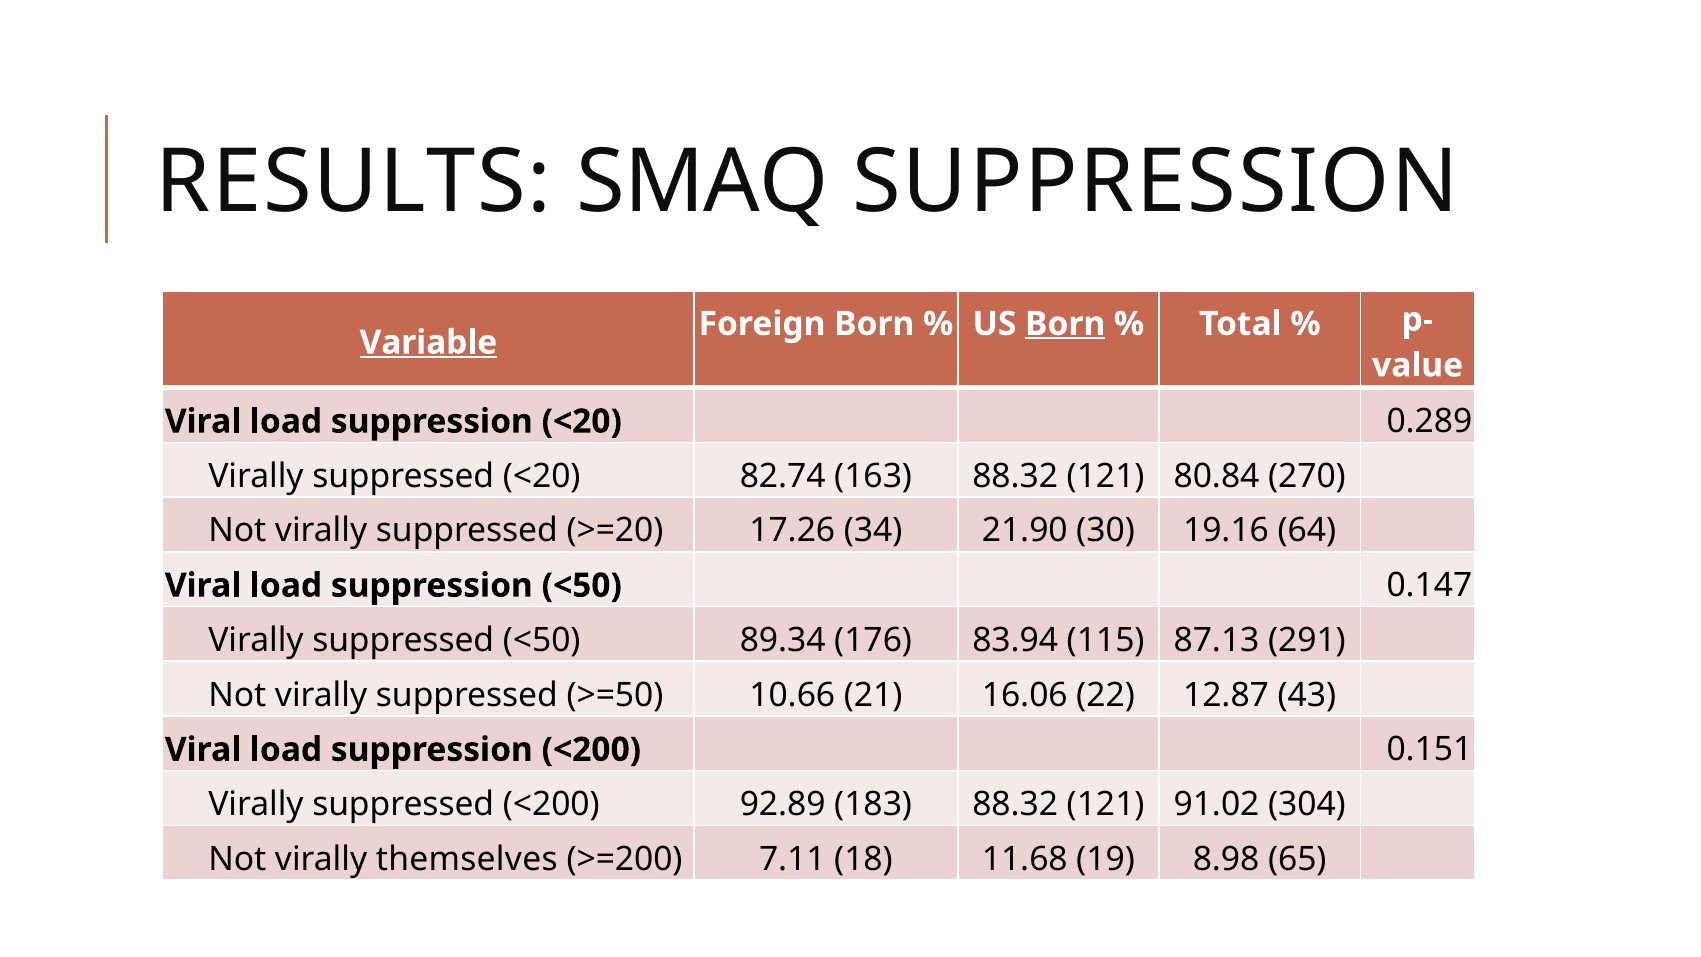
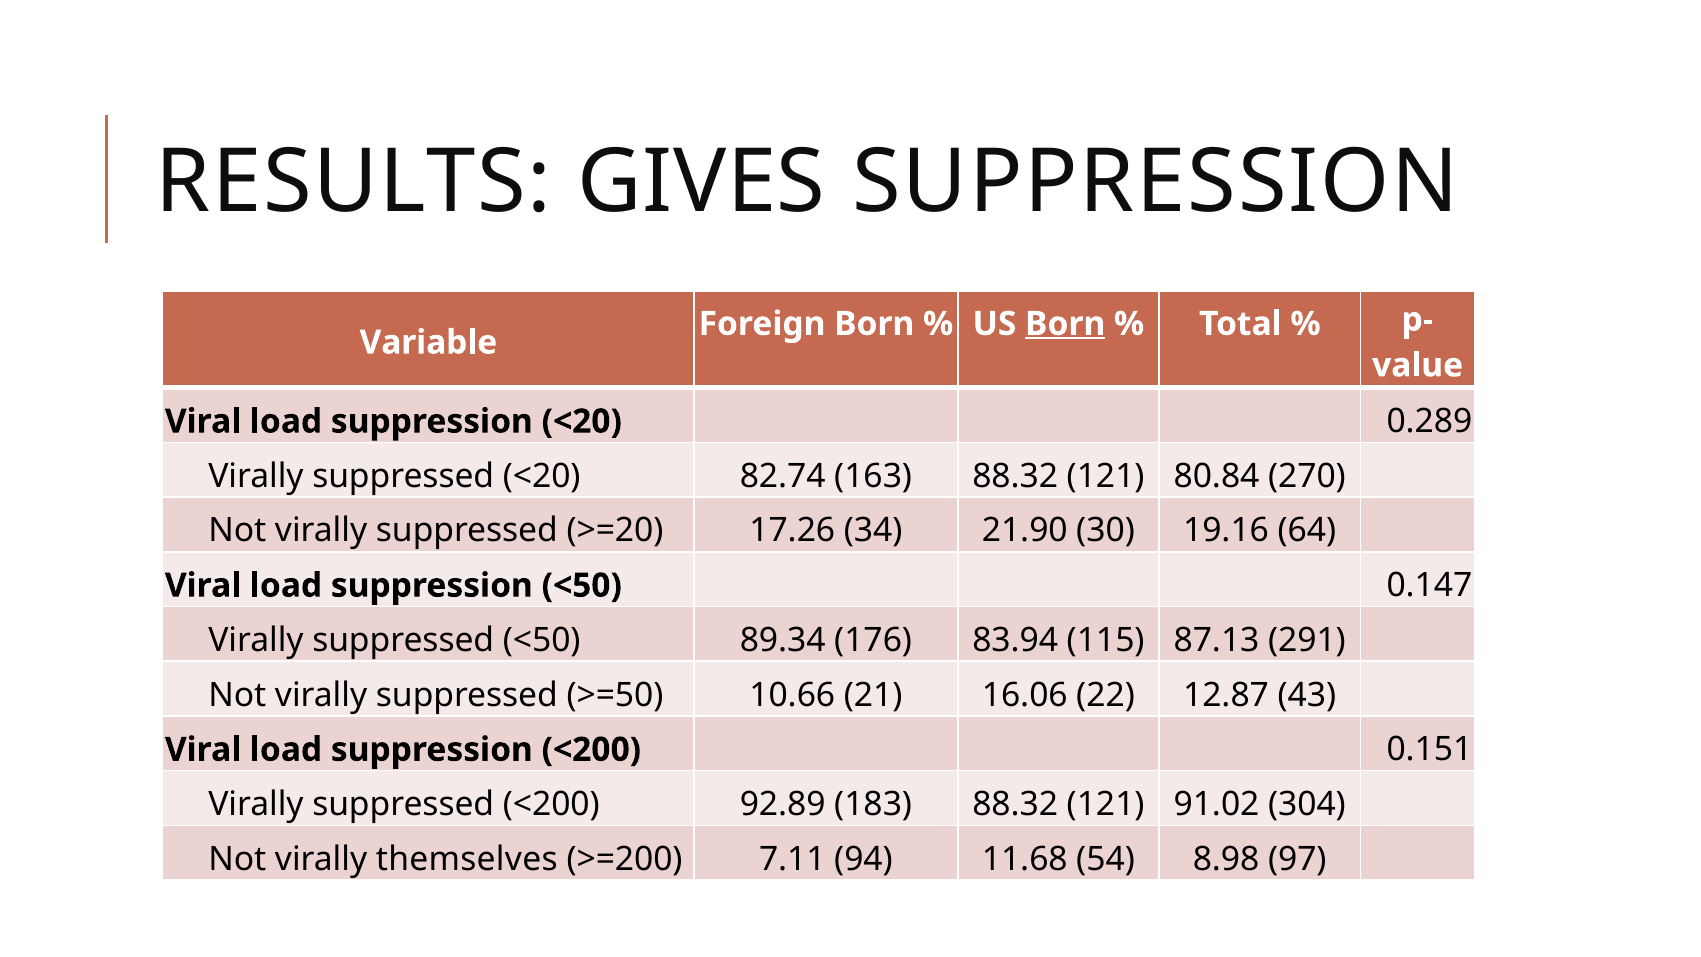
SMAQ: SMAQ -> GIVES (702, 183)
Variable underline: present -> none (428, 342)
18: 18 -> 94 (863, 859)
19: 19 -> 54 (1106, 859)
65: 65 -> 97 (1297, 859)
